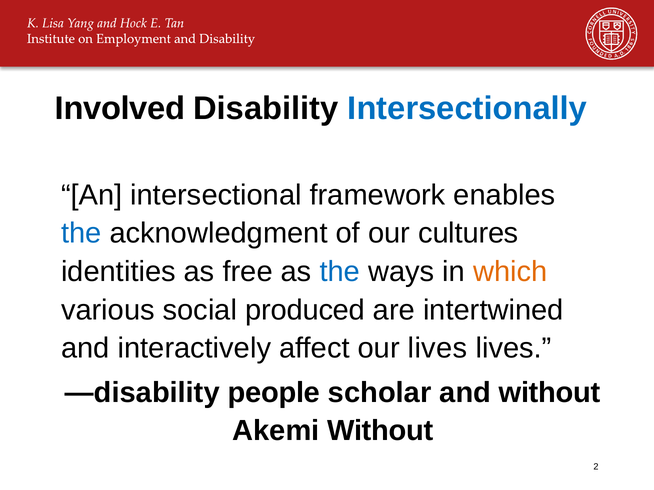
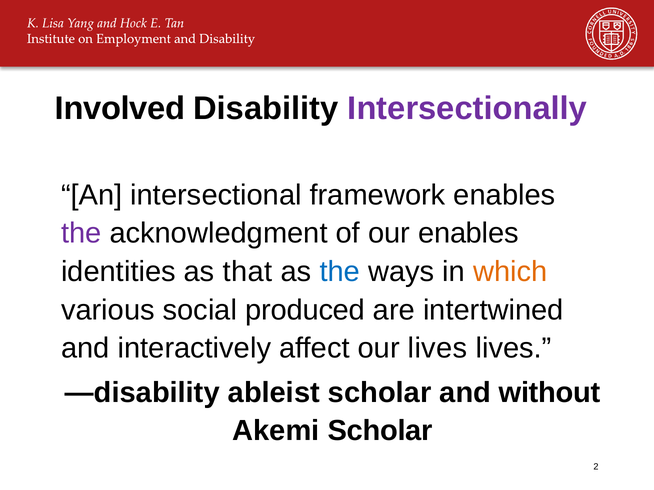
Intersectionally colour: blue -> purple (467, 109)
the colour: blue -> purple (81, 234)
our cultures: cultures -> enables (468, 234)
free: free -> that (248, 272)
people: people -> ableist (274, 393)
Akemi Without: Without -> Scholar (380, 431)
